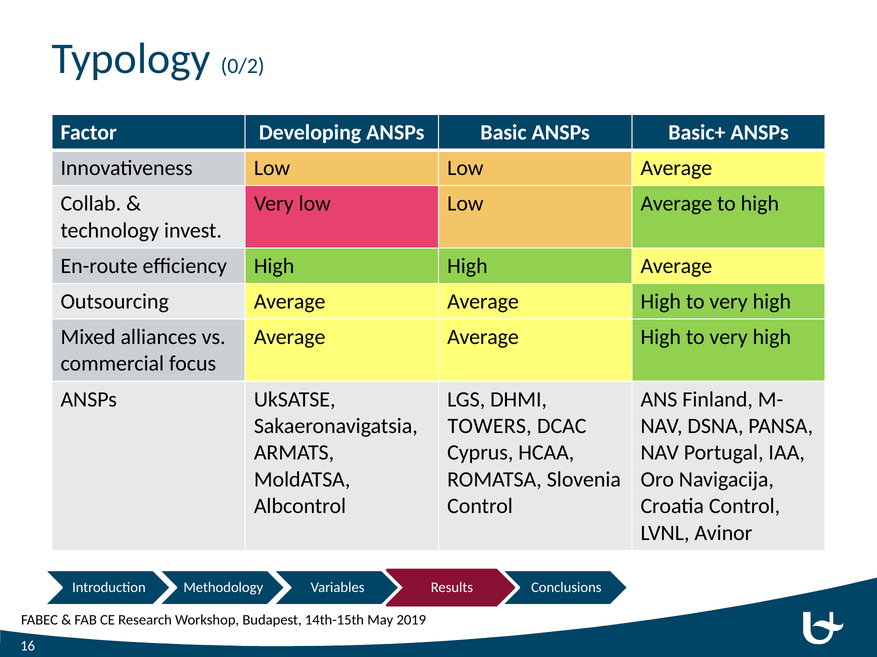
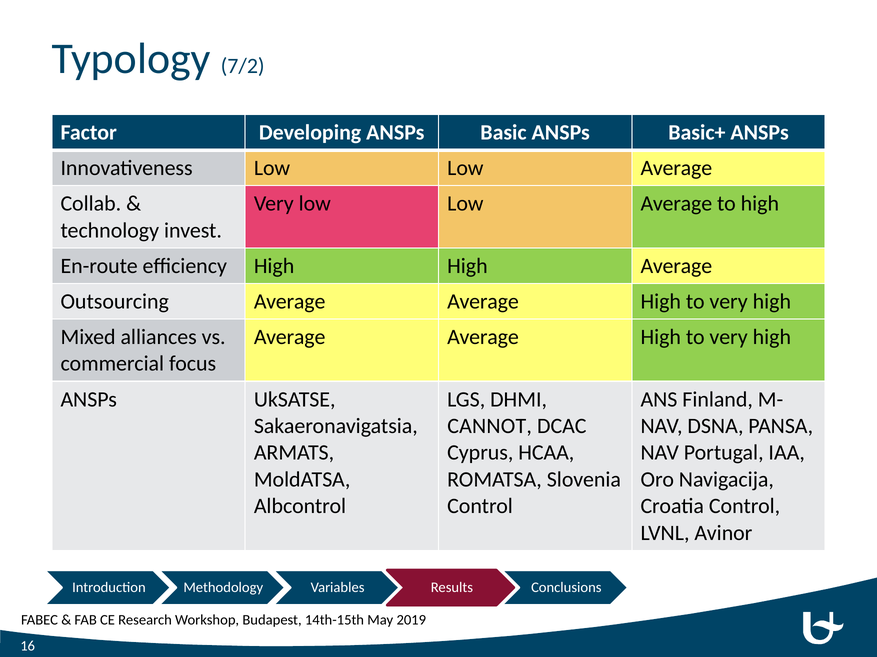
0/2: 0/2 -> 7/2 (243, 66)
TOWERS: TOWERS -> CANNOT (490, 426)
